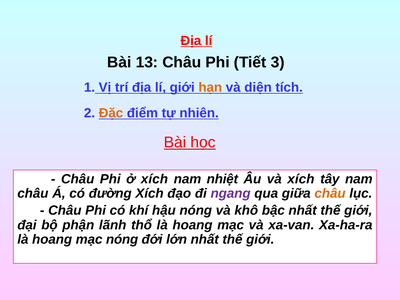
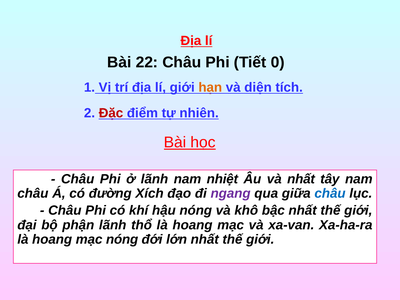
13: 13 -> 22 (147, 62)
3: 3 -> 0 (278, 62)
Đặc colour: orange -> red (111, 113)
ở xích: xích -> lãnh (155, 179)
và xích: xích -> nhất (301, 179)
châu colour: orange -> blue (330, 194)
